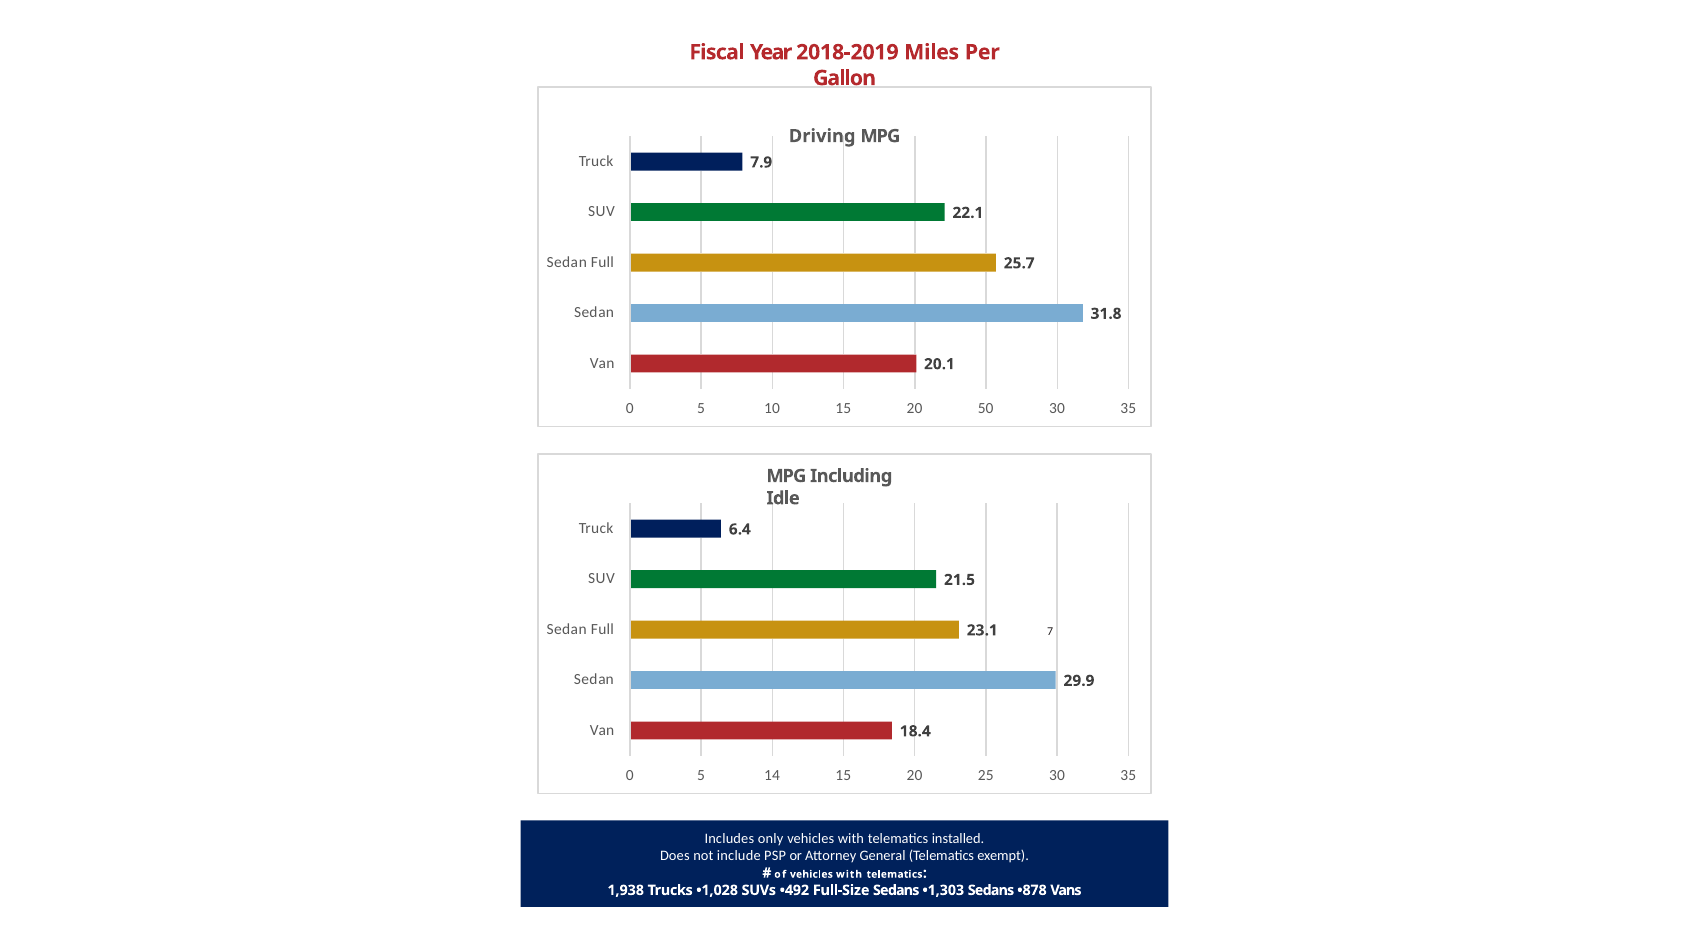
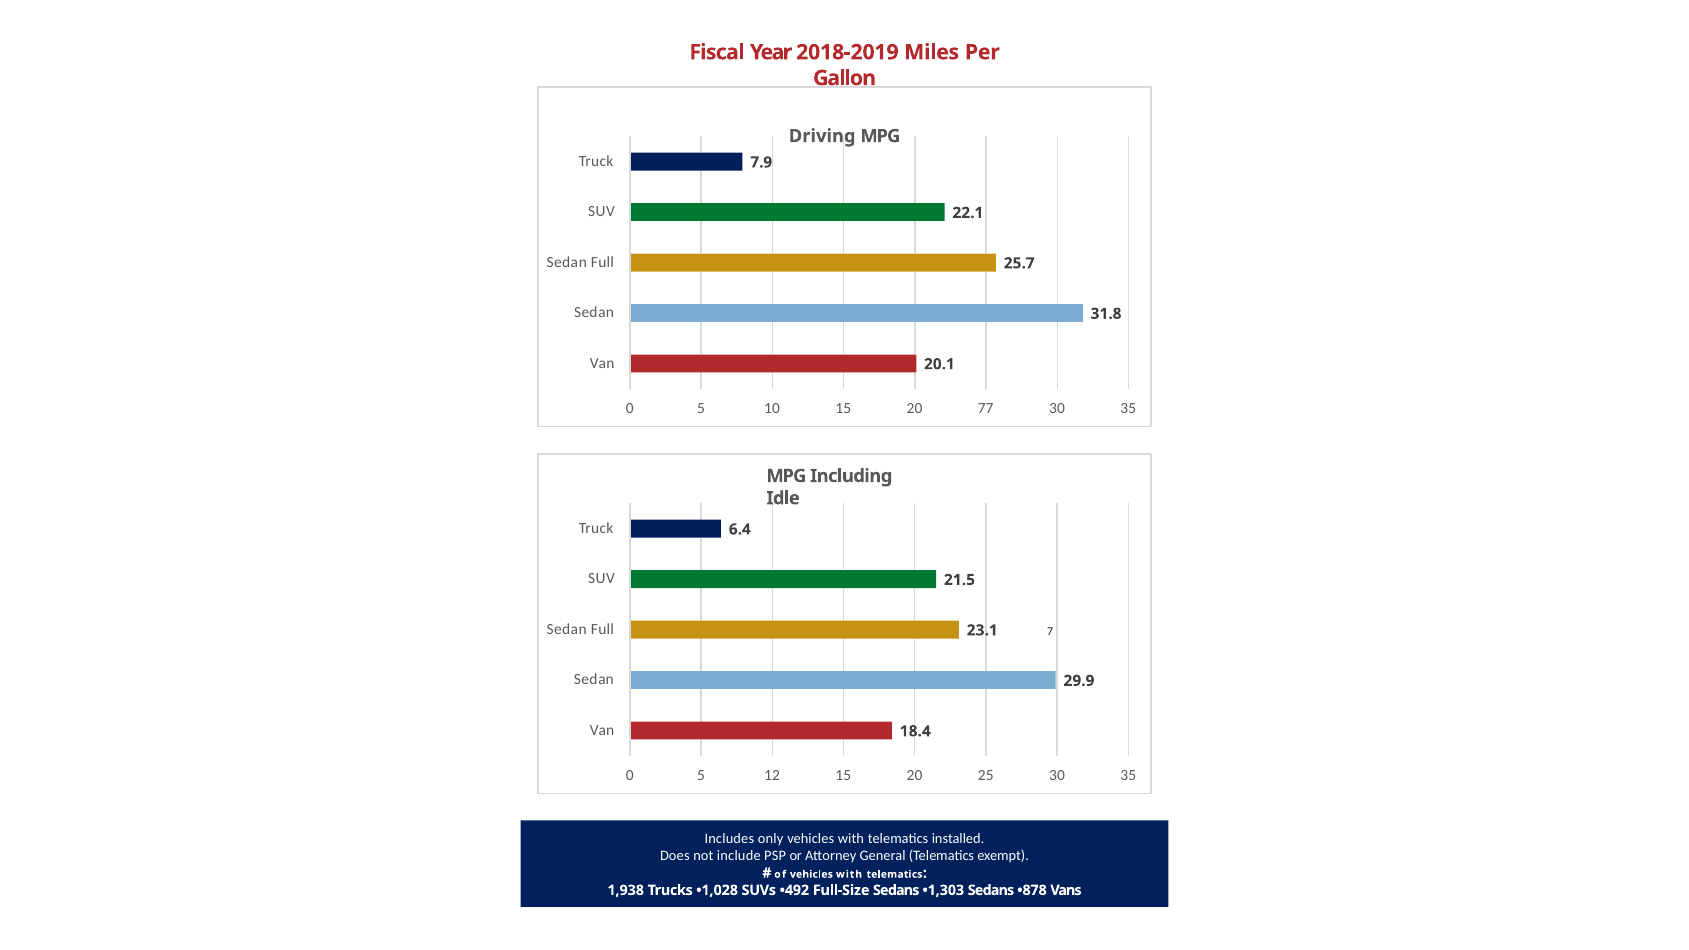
50: 50 -> 77 (986, 409)
14: 14 -> 12 (772, 776)
